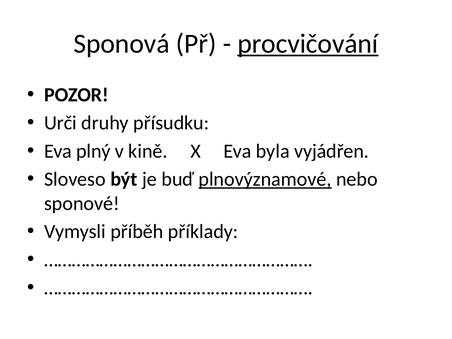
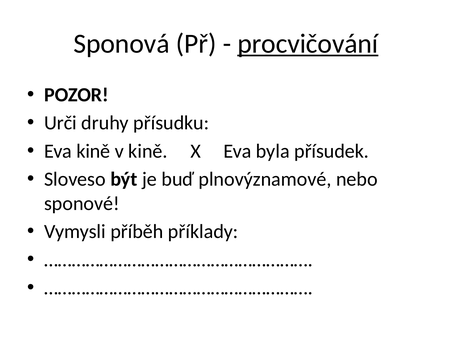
Eva plný: plný -> kině (93, 151)
vyjádřen: vyjádřen -> přísudek (332, 151)
plnovýznamové underline: present -> none (265, 179)
